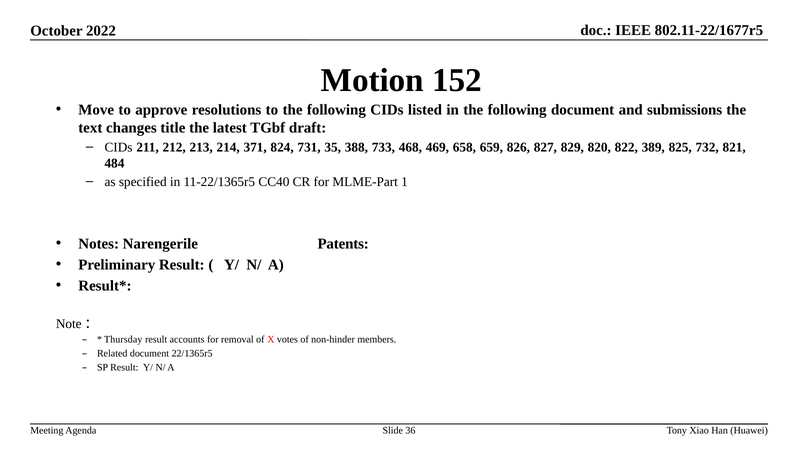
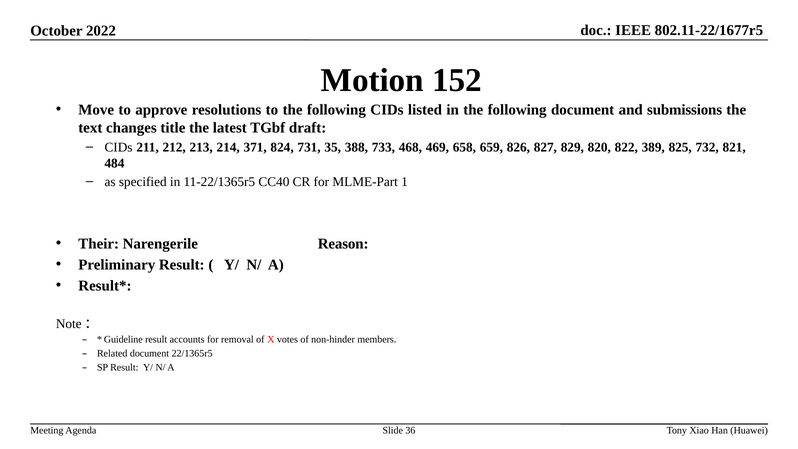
Notes: Notes -> Their (99, 244)
Patents: Patents -> Reason (343, 244)
Thursday: Thursday -> Guideline (123, 340)
